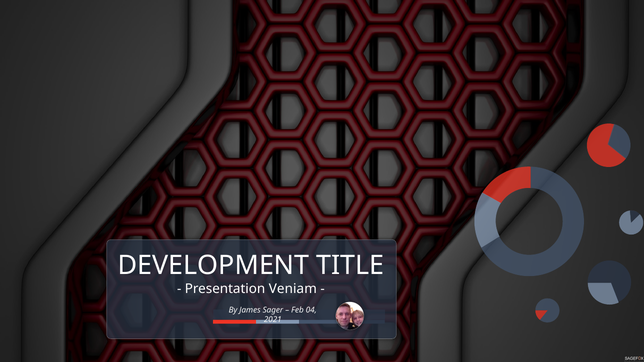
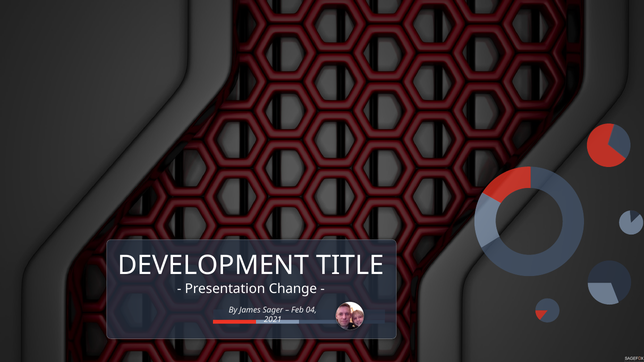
Veniam: Veniam -> Change (293, 289)
